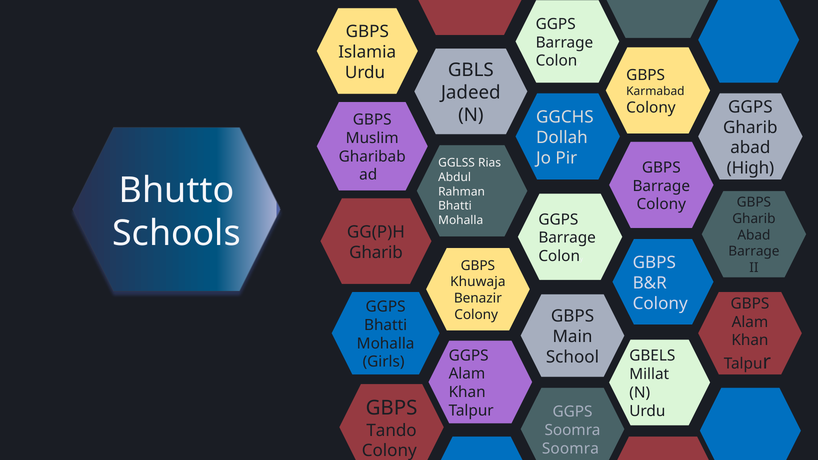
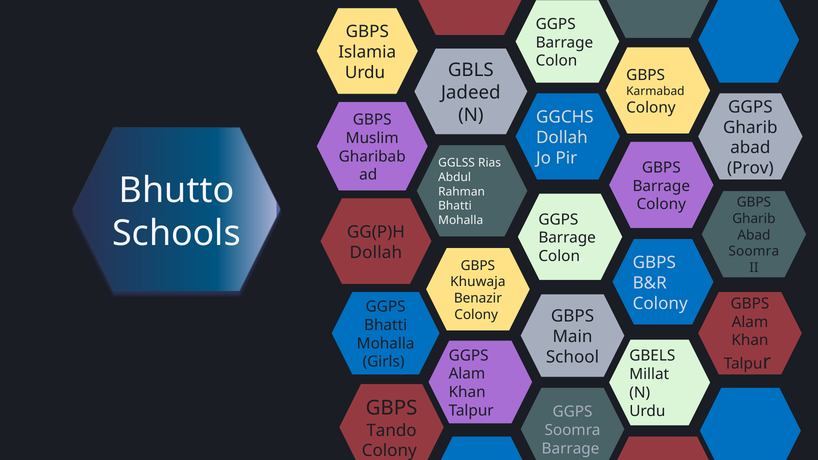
High: High -> Prov (750, 168)
Barrage: Barrage -> Soomra (754, 252)
Gharib: Gharib -> Dollah (376, 253)
Soomra: Soomra -> Barrage (570, 449)
